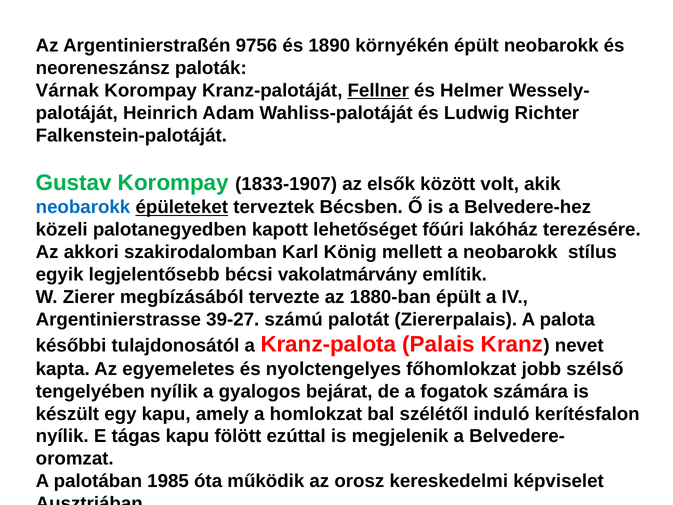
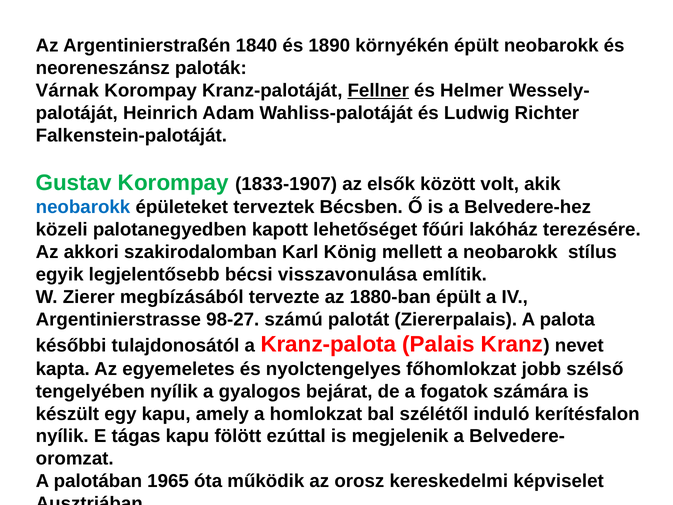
9756: 9756 -> 1840 (256, 46)
épületeket underline: present -> none (182, 207)
vakolatmárvány: vakolatmárvány -> visszavonulása (347, 275)
39-27: 39-27 -> 98-27 (233, 319)
1985: 1985 -> 1965 (168, 481)
